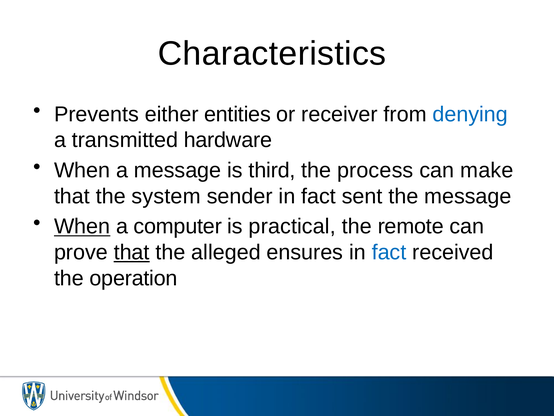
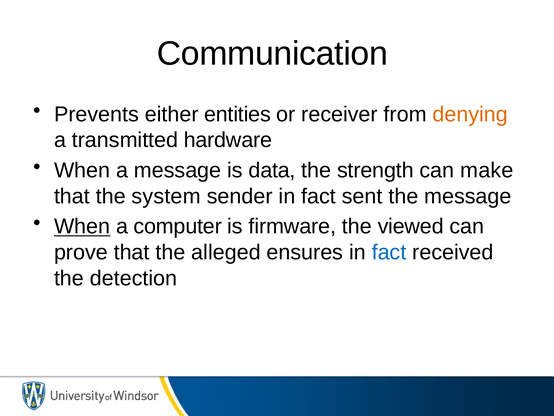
Characteristics: Characteristics -> Communication (272, 54)
denying colour: blue -> orange (470, 114)
third: third -> data (272, 170)
process: process -> strength (375, 170)
practical: practical -> firmware (292, 226)
remote: remote -> viewed (411, 226)
that underline: present -> none (132, 252)
operation: operation -> detection (133, 278)
